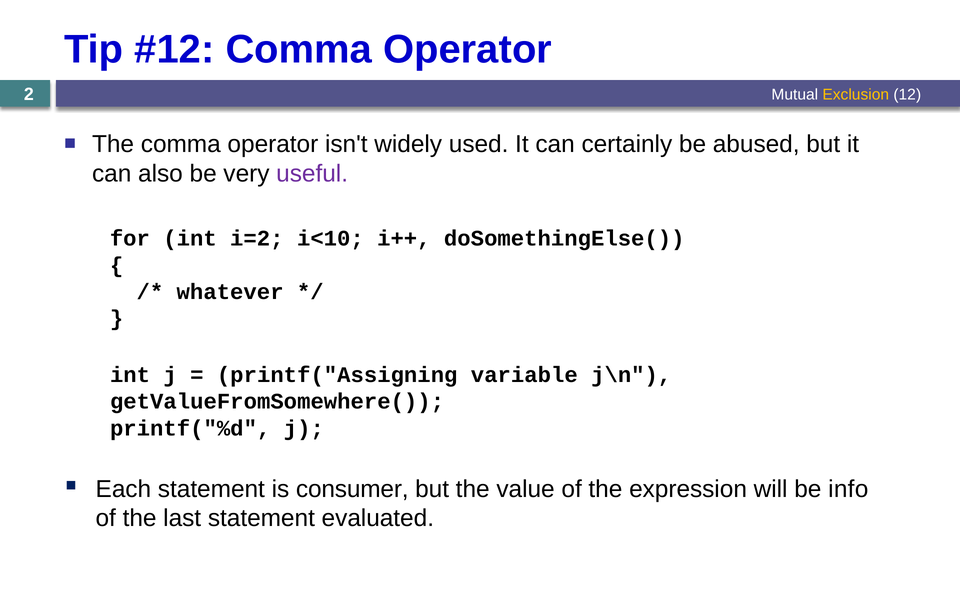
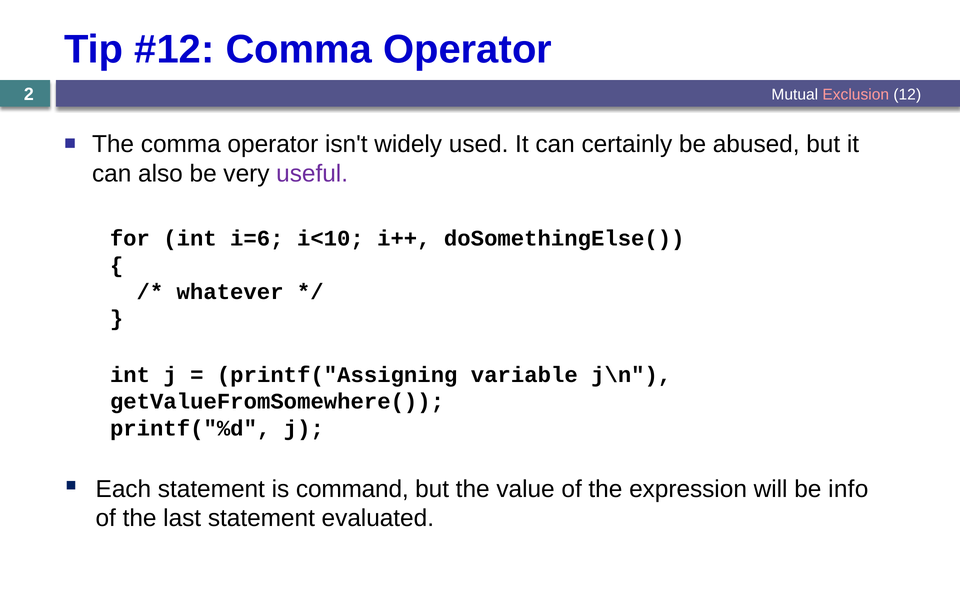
Exclusion colour: yellow -> pink (856, 94)
i=2: i=2 -> i=6 (257, 239)
consumer: consumer -> command (352, 489)
